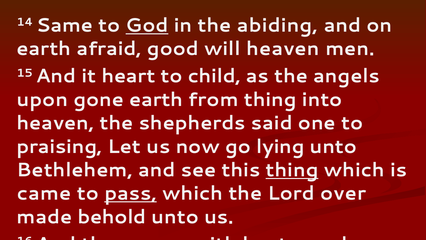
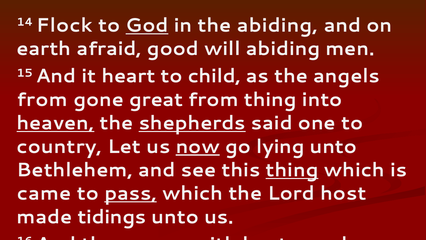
Same: Same -> Flock (64, 25)
will heaven: heaven -> abiding (283, 49)
upon: upon -> from (42, 99)
gone earth: earth -> great (156, 99)
heaven underline: none -> present (55, 123)
shepherds underline: none -> present (192, 123)
praising: praising -> country (59, 146)
now underline: none -> present (198, 146)
over: over -> host (343, 193)
behold: behold -> tidings (112, 217)
